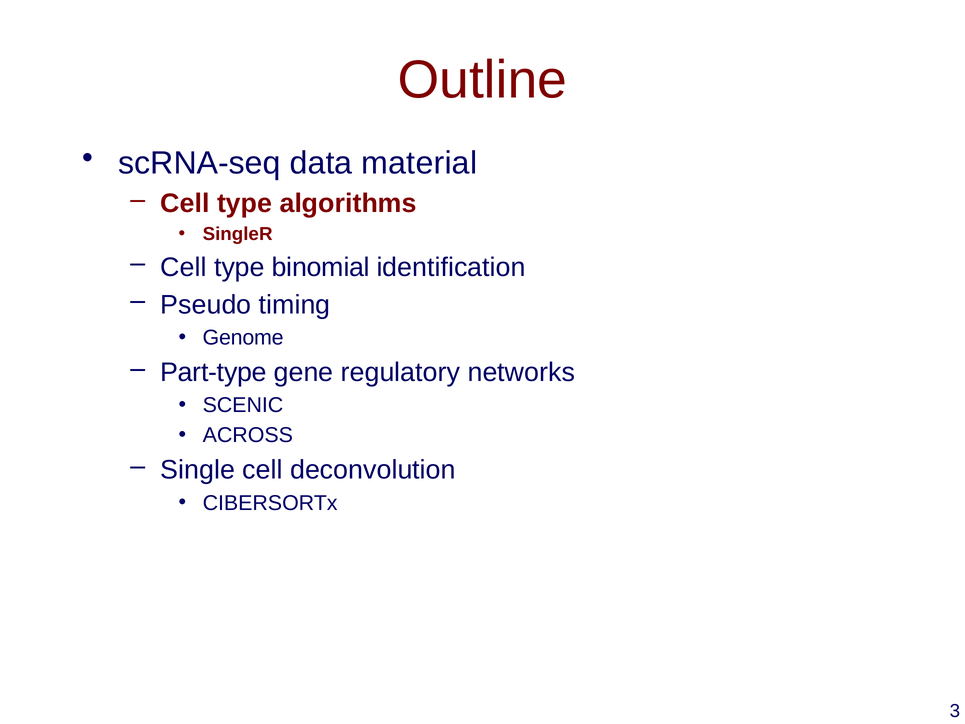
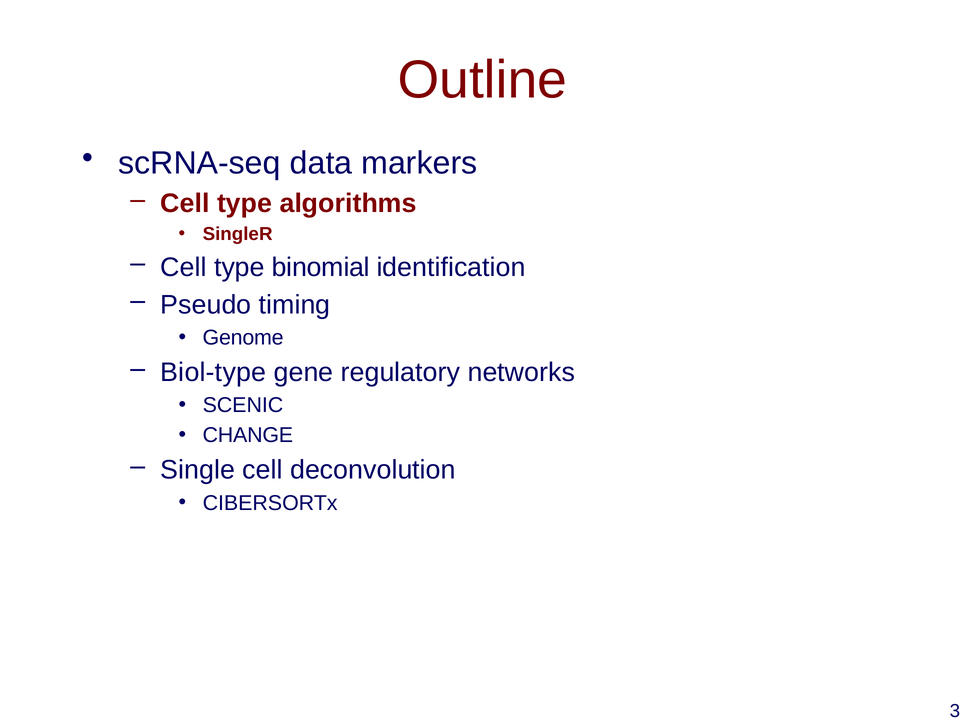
material: material -> markers (419, 163)
Part-type: Part-type -> Biol-type (213, 372)
ACROSS: ACROSS -> CHANGE (248, 435)
